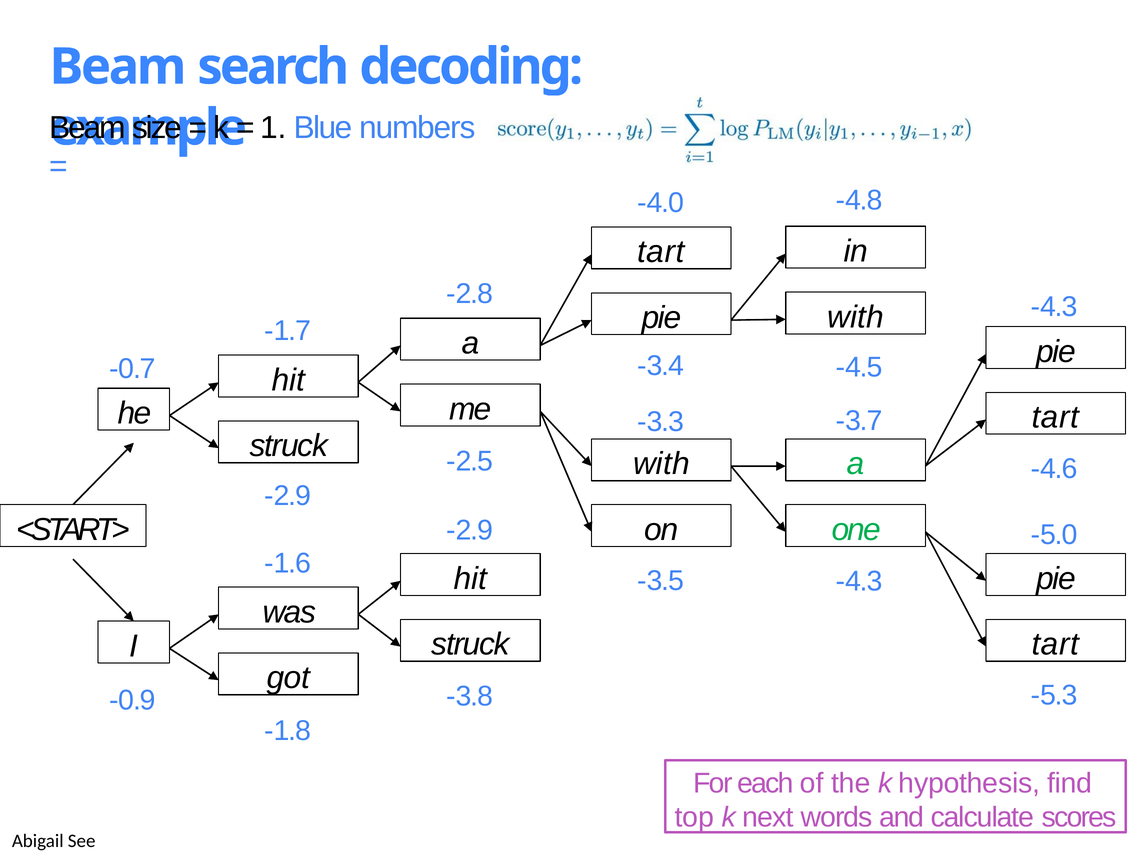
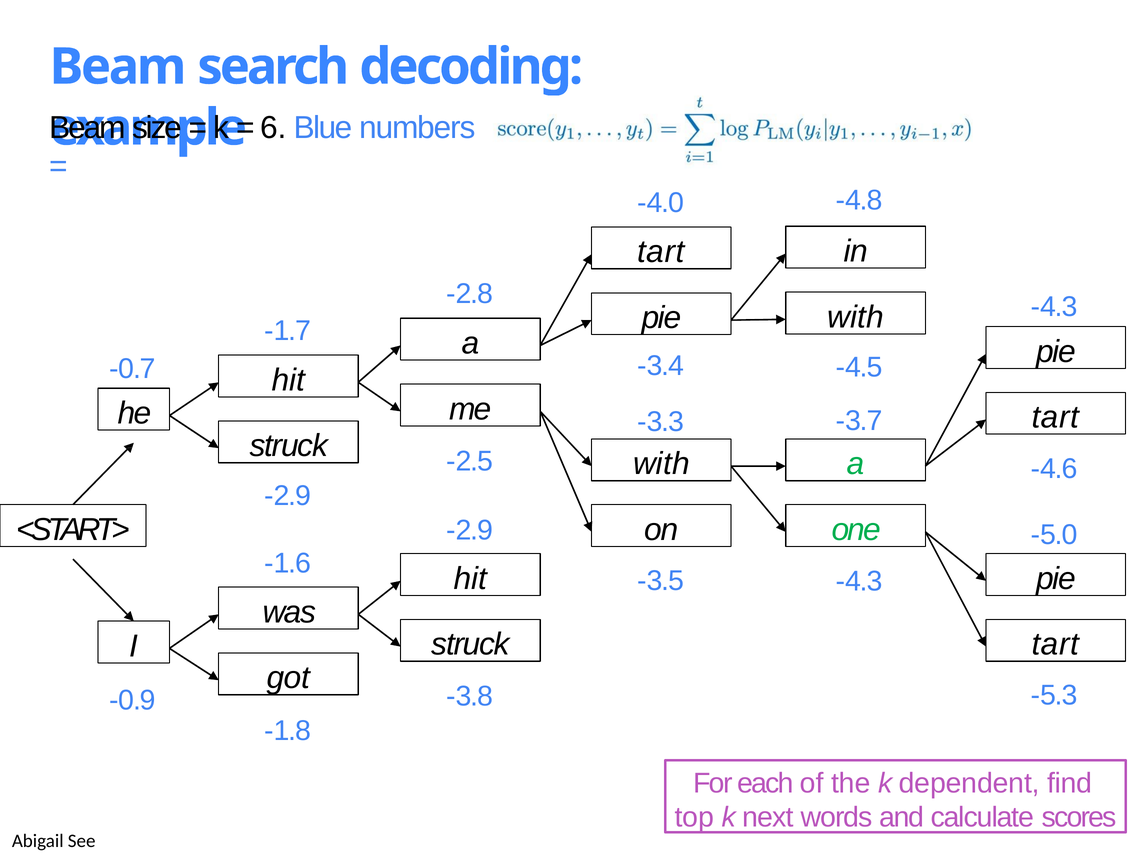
1: 1 -> 6 (274, 128)
hypothesis: hypothesis -> dependent (969, 783)
